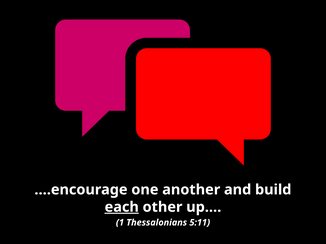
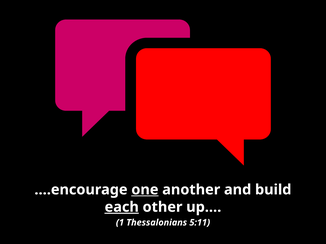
one underline: none -> present (145, 190)
